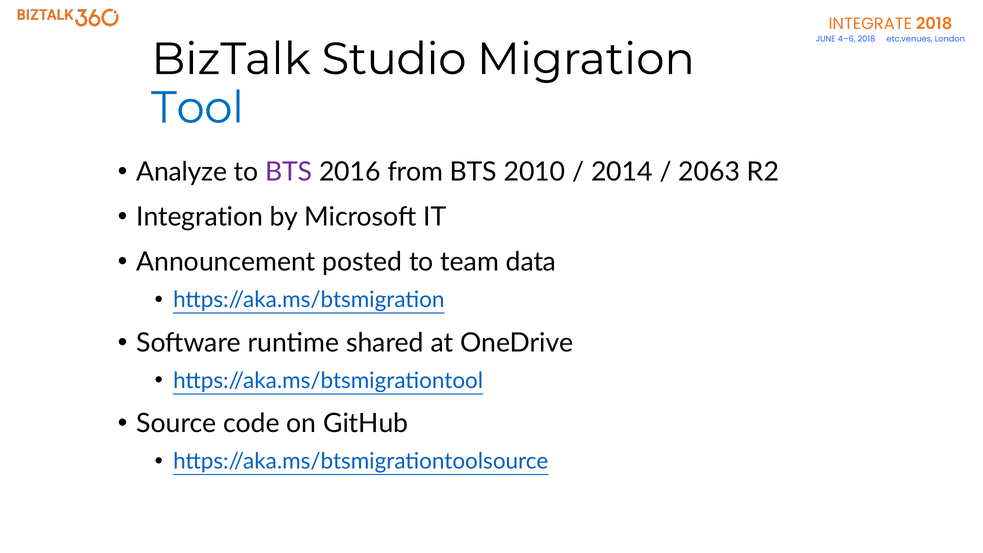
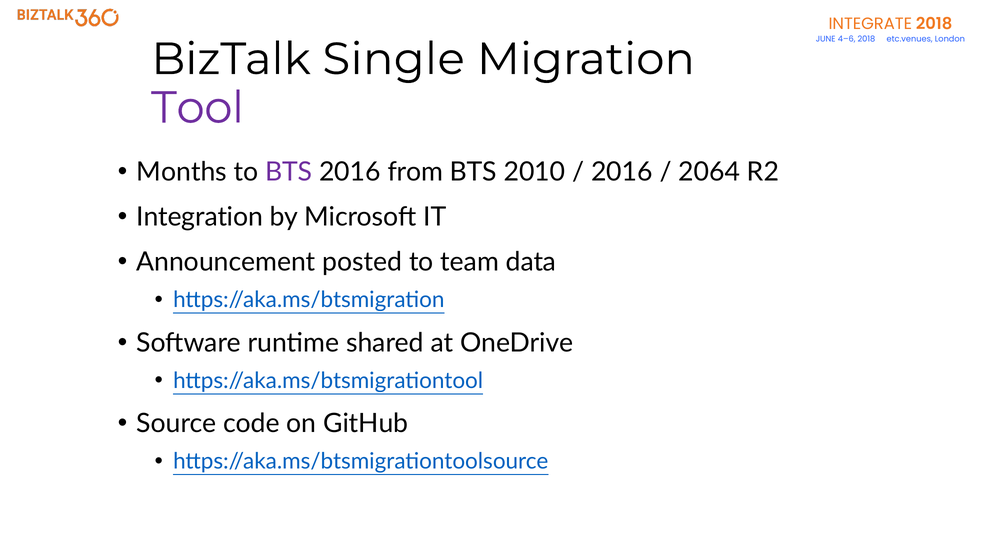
Studio: Studio -> Single (394, 59)
Tool colour: blue -> purple (198, 108)
Analyze: Analyze -> Months (182, 172)
2014: 2014 -> 2016 (622, 172)
2063: 2063 -> 2064 (709, 172)
